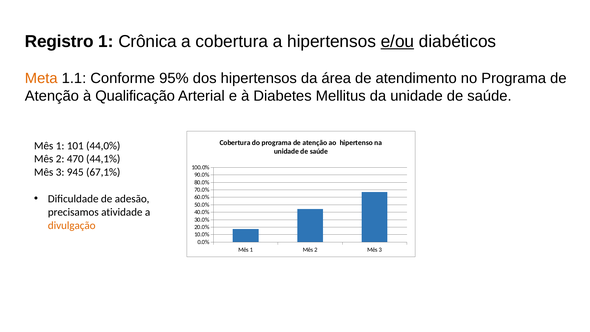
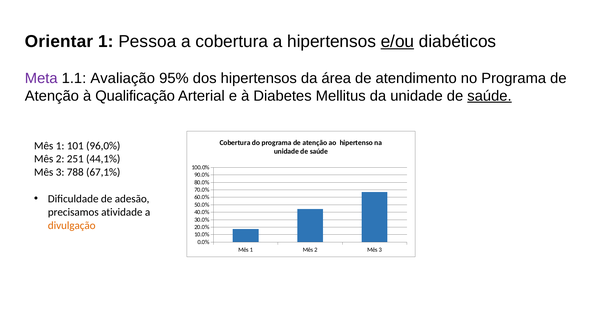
Registro: Registro -> Orientar (59, 41)
Crônica: Crônica -> Pessoa (147, 41)
Meta colour: orange -> purple (41, 78)
Conforme: Conforme -> Avaliação (123, 78)
saúde underline: none -> present (489, 96)
44,0%: 44,0% -> 96,0% (103, 146)
470: 470 -> 251 (75, 159)
945: 945 -> 788 (75, 172)
